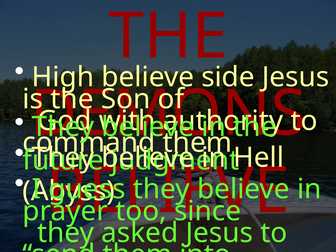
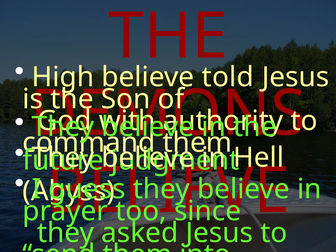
side: side -> told (228, 77)
